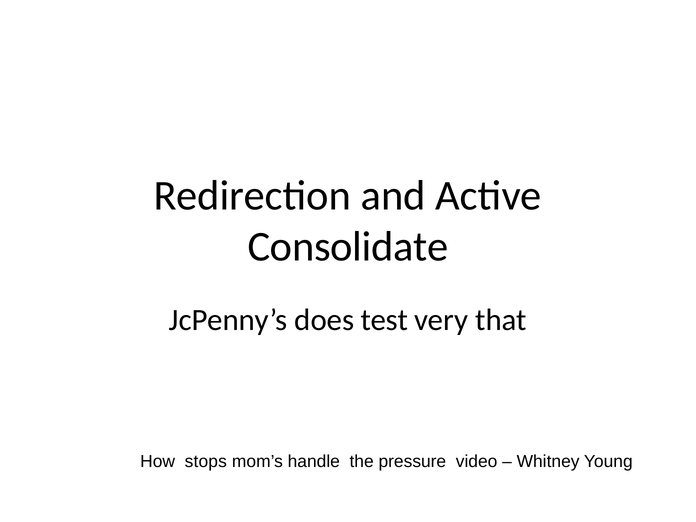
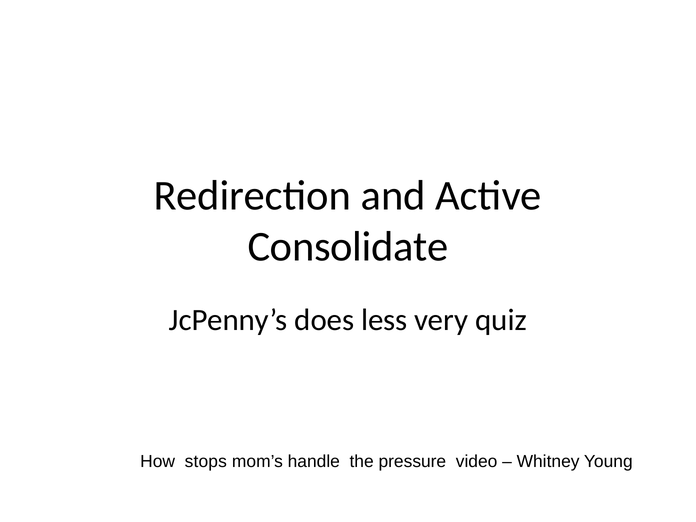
test: test -> less (384, 320)
that: that -> quiz (501, 320)
